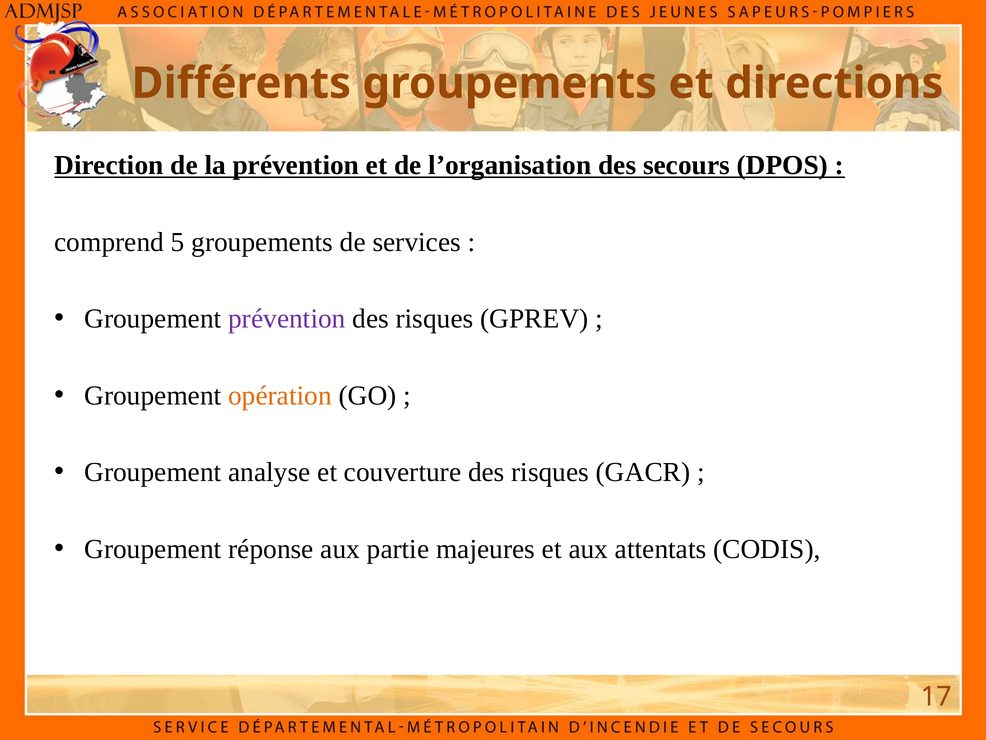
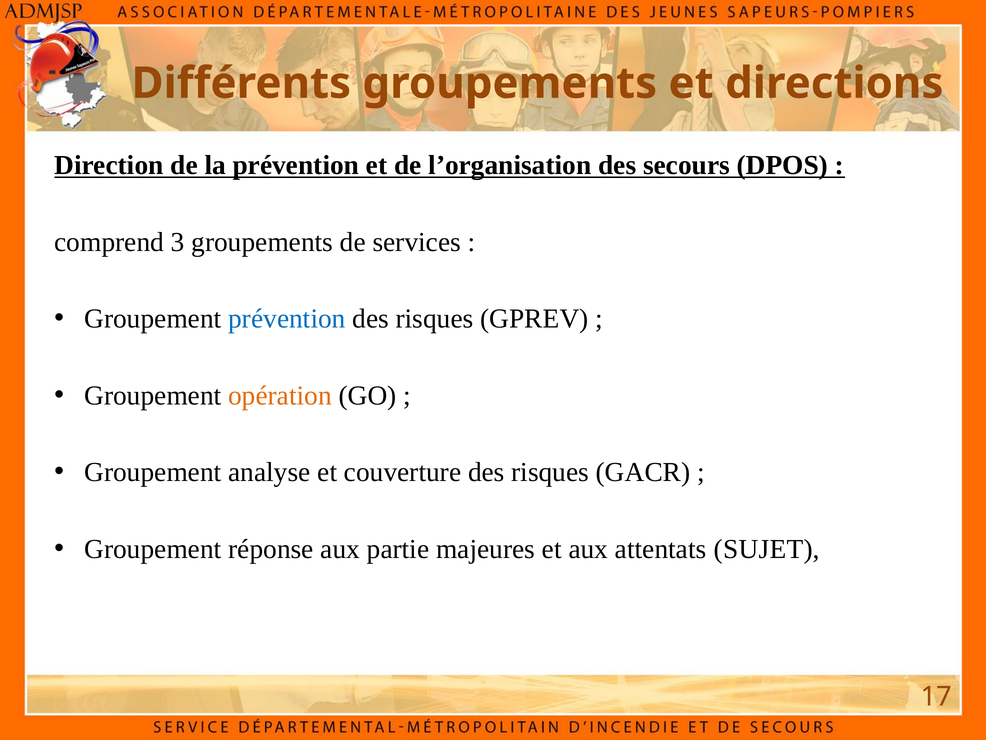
5: 5 -> 3 (178, 242)
prévention colour: purple -> blue (287, 319)
CODIS: CODIS -> SUJET (767, 549)
